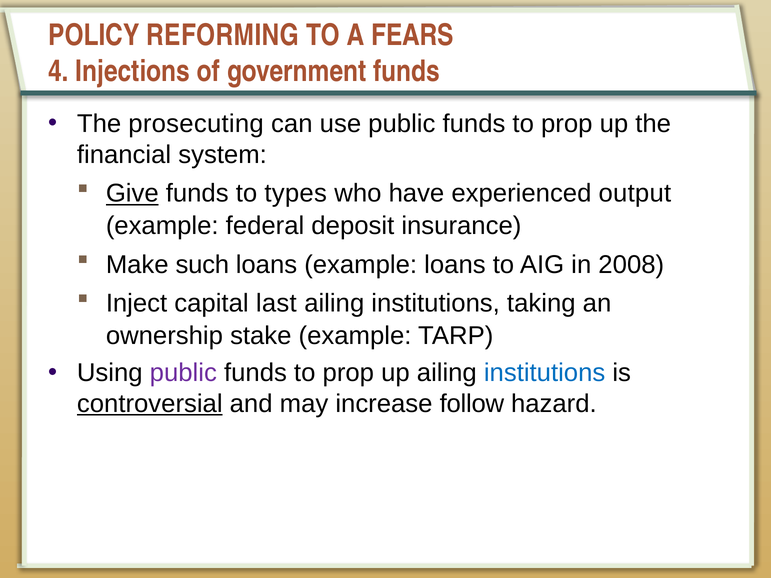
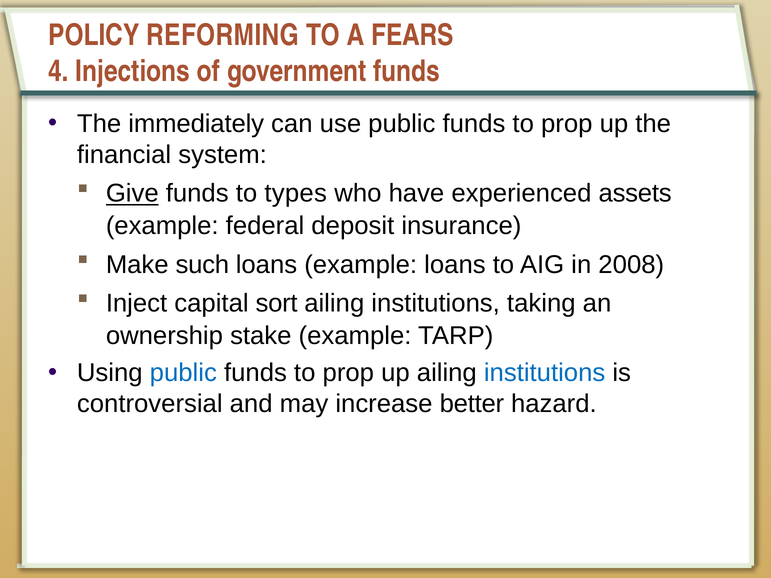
prosecuting: prosecuting -> immediately (196, 124)
output: output -> assets (635, 194)
last: last -> sort (277, 303)
public colour: purple -> blue (183, 373)
controversial underline: present -> none (150, 404)
follow: follow -> better (472, 404)
